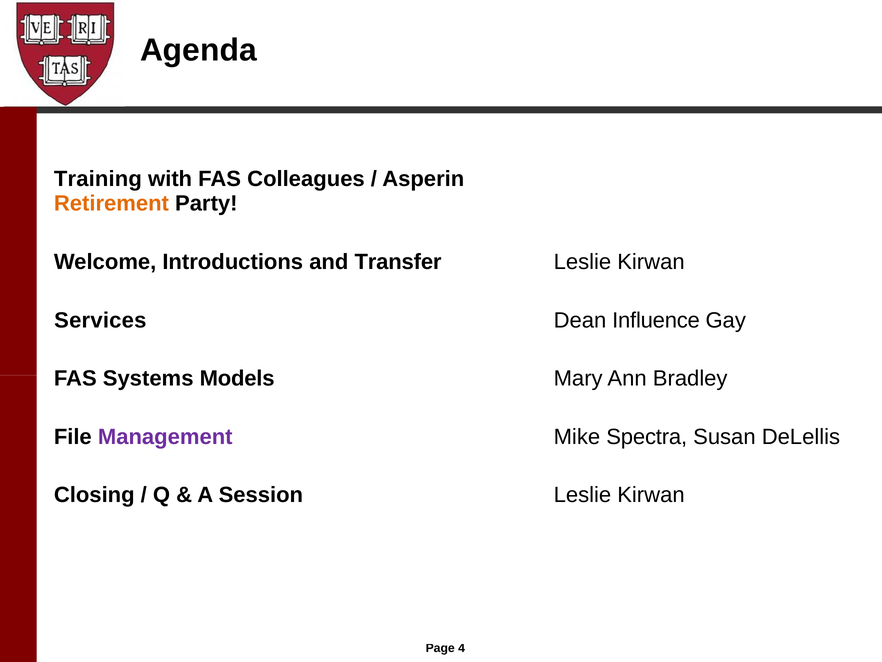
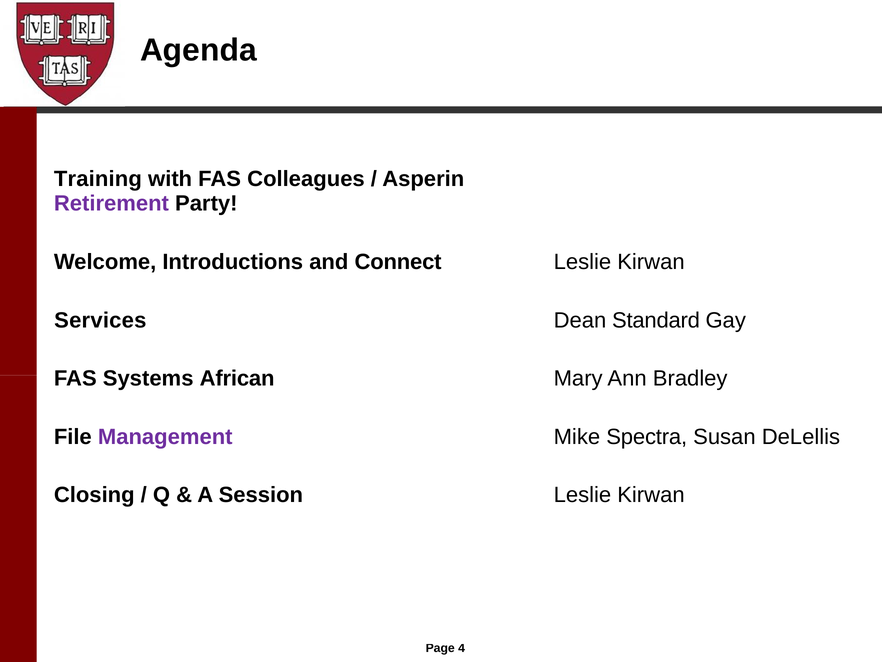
Retirement colour: orange -> purple (111, 204)
Transfer: Transfer -> Connect (398, 262)
Influence: Influence -> Standard (656, 320)
Models: Models -> African (237, 378)
